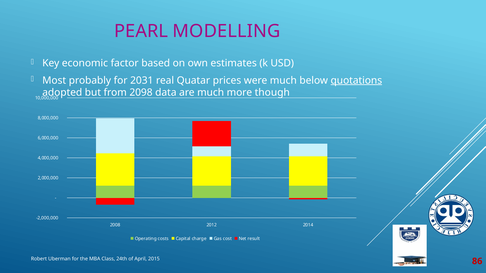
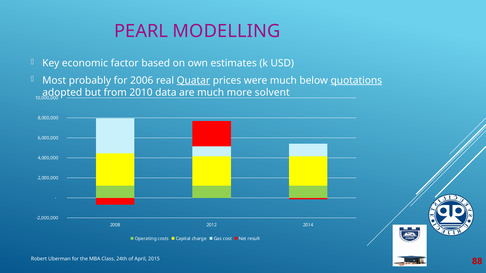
2031: 2031 -> 2006 (142, 80)
Quatar underline: none -> present (193, 80)
2098: 2098 -> 2010 (141, 93)
though: though -> solvent (272, 93)
86: 86 -> 88 (477, 262)
